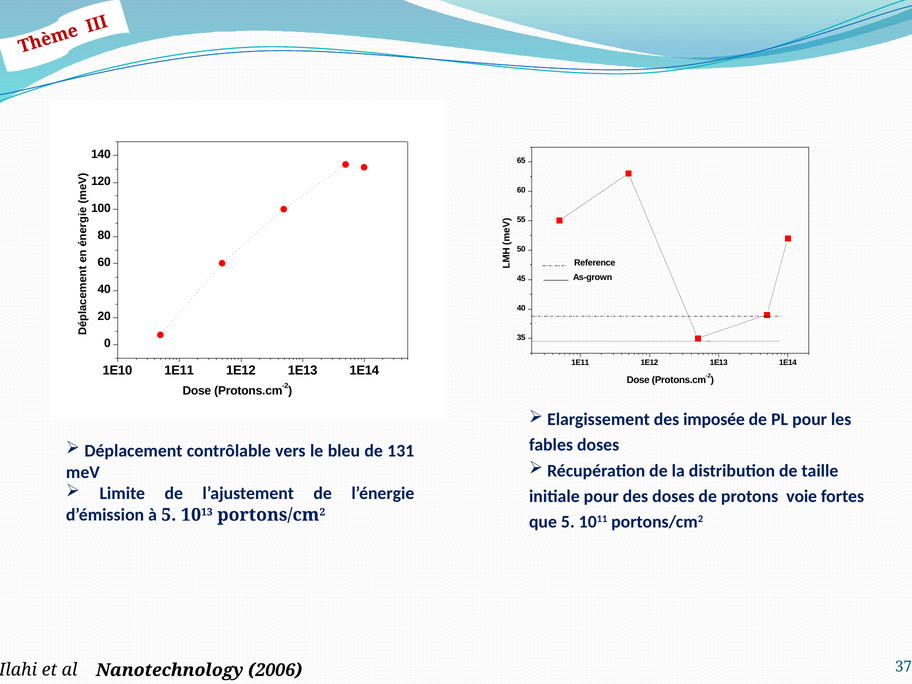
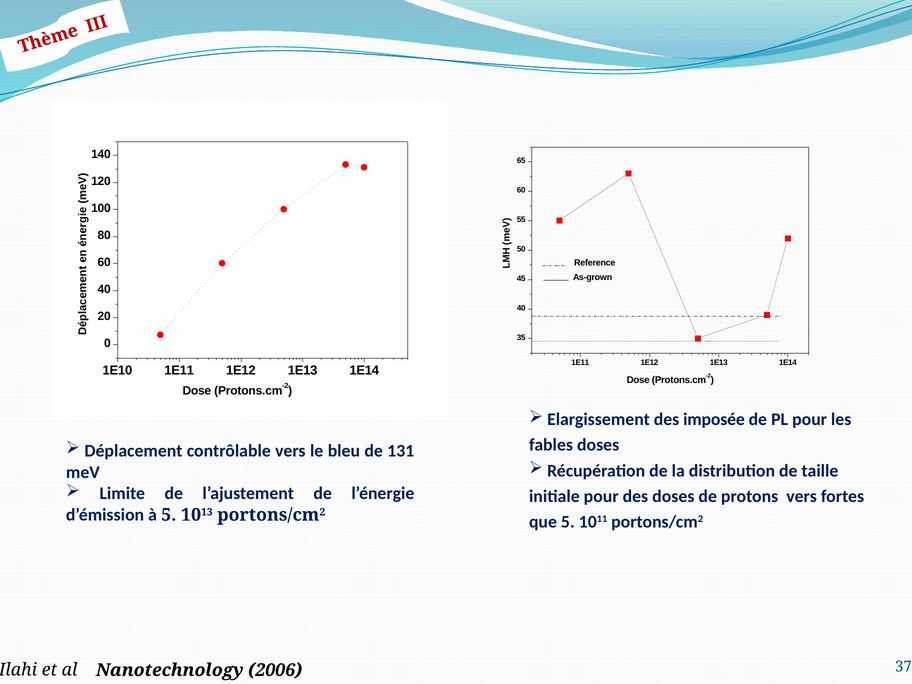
protons voie: voie -> vers (802, 496)
